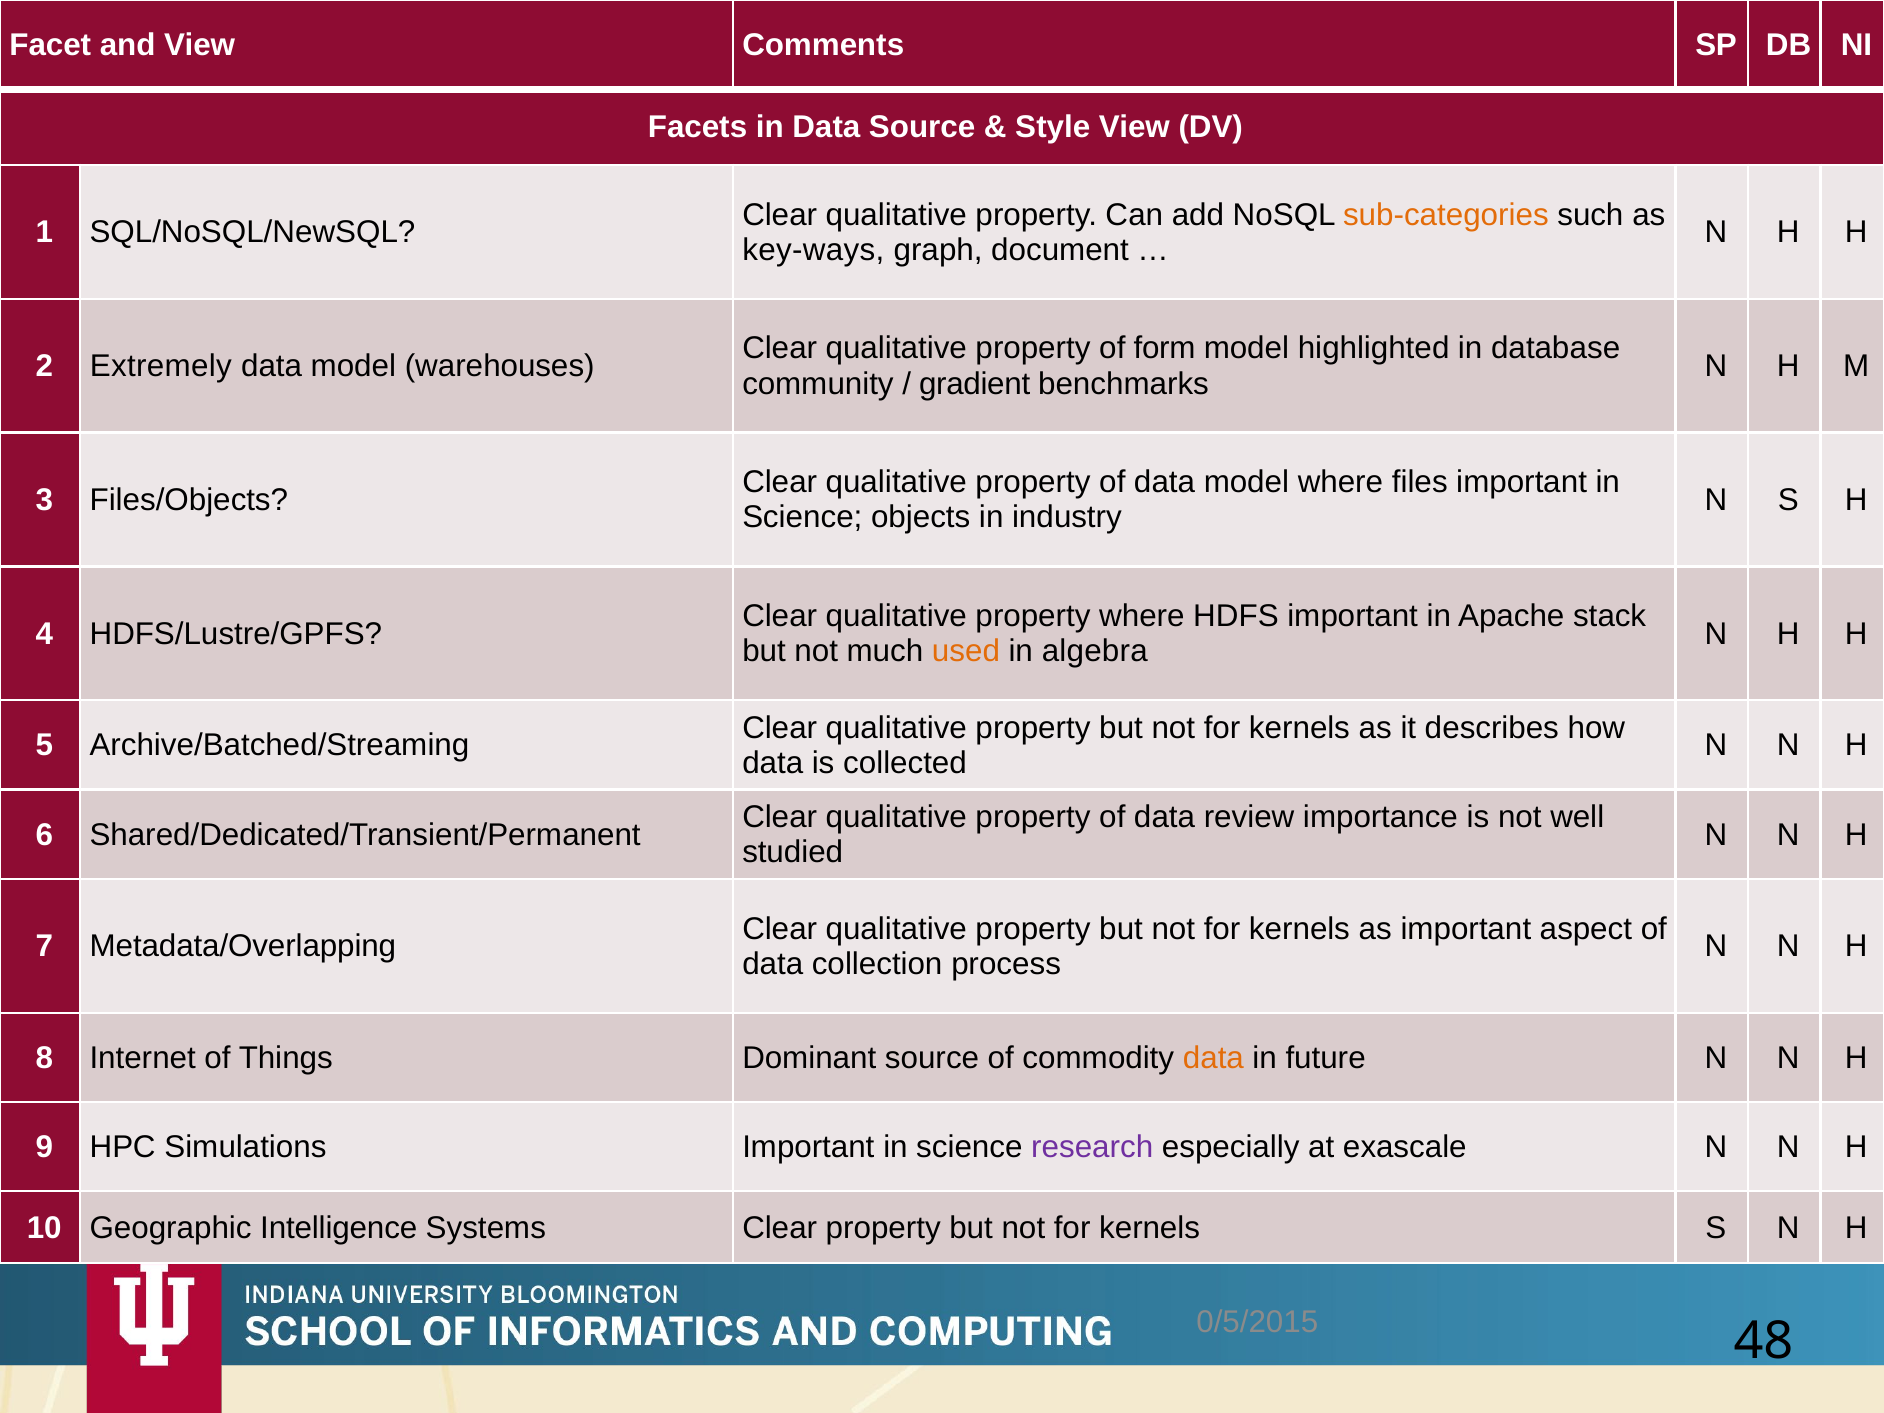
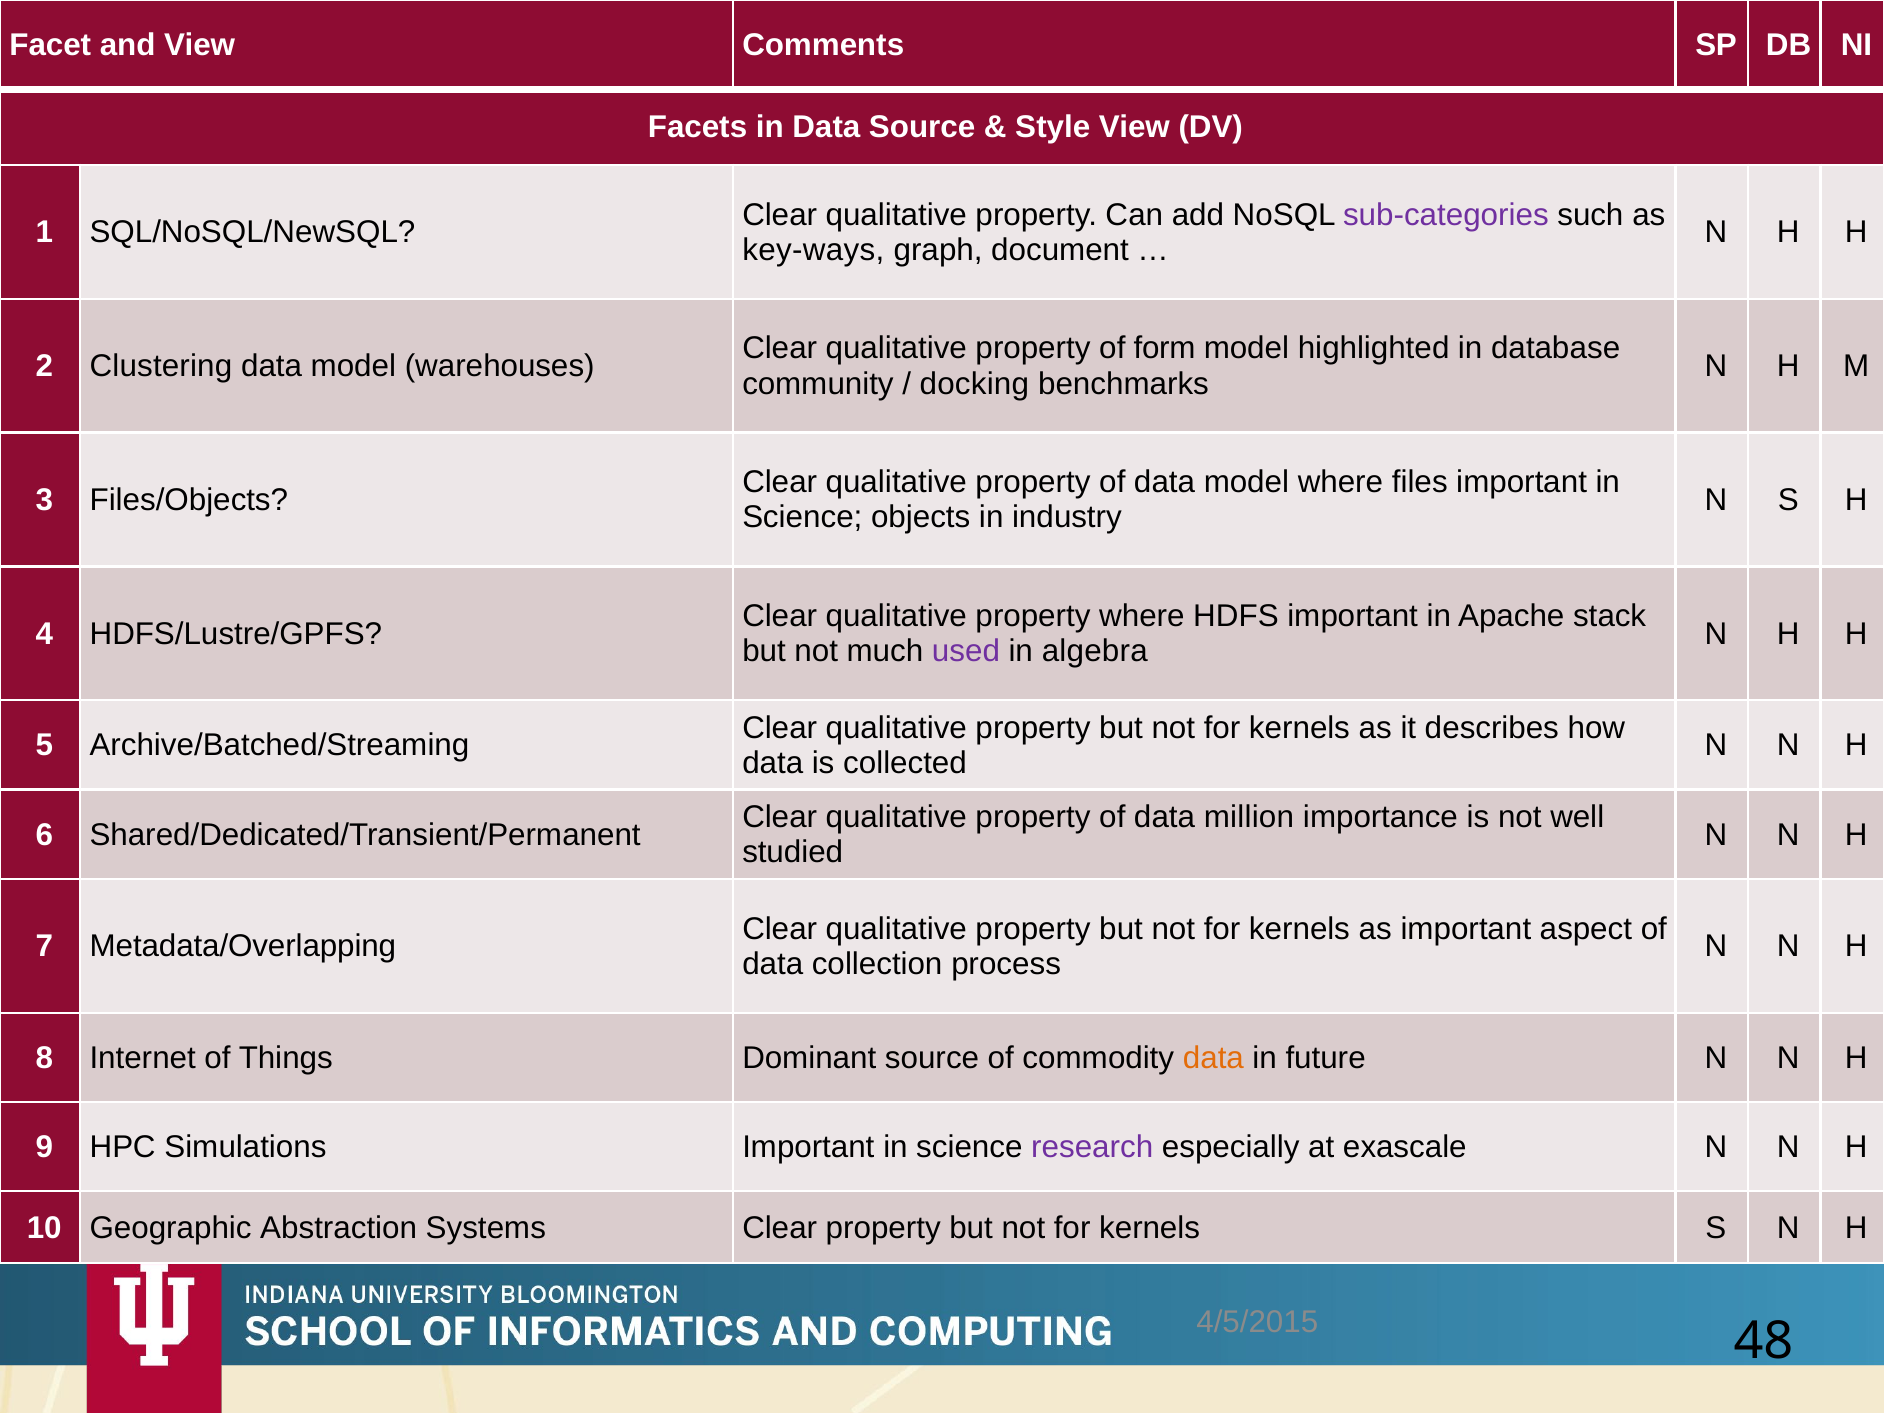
sub-categories colour: orange -> purple (1446, 215)
Extremely: Extremely -> Clustering (161, 366)
gradient: gradient -> docking (974, 384)
used colour: orange -> purple (966, 651)
review: review -> million (1249, 817)
Intelligence: Intelligence -> Abstraction (339, 1228)
0/5/2015: 0/5/2015 -> 4/5/2015 (1257, 1322)
